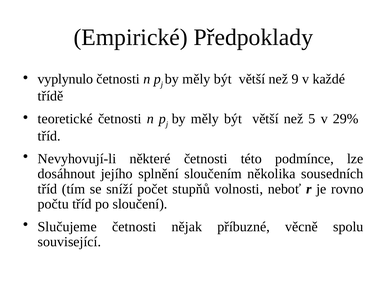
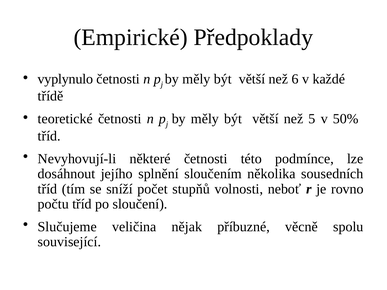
9: 9 -> 6 (295, 79)
29%: 29% -> 50% (346, 119)
Slučujeme četnosti: četnosti -> veličina (134, 227)
